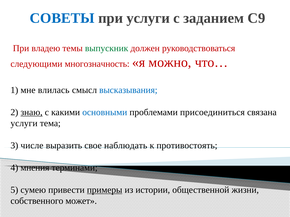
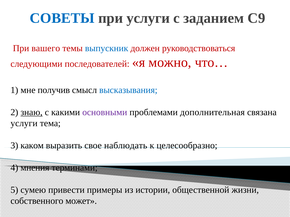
владею: владею -> вашего (46, 48)
выпускник colour: green -> blue (107, 48)
многозначность: многозначность -> последователей (97, 64)
влилась: влилась -> получив (54, 90)
основными colour: blue -> purple (105, 112)
присоединиться: присоединиться -> дополнительная (212, 112)
числе: числе -> каком (32, 146)
противостоять: противостоять -> целесообразно (187, 146)
примеры underline: present -> none (105, 190)
